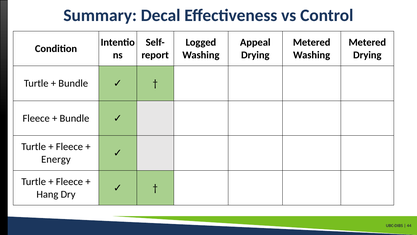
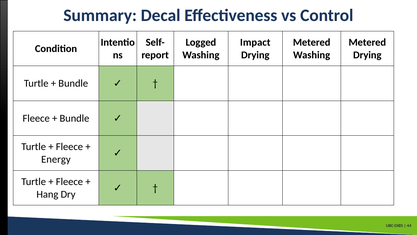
Appeal: Appeal -> Impact (255, 42)
